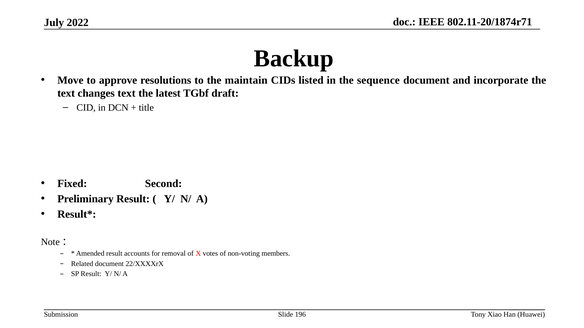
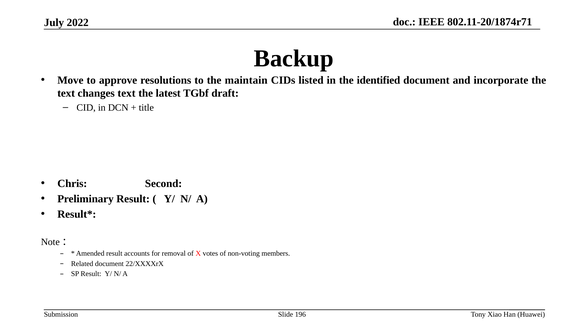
sequence: sequence -> identified (378, 80)
Fixed: Fixed -> Chris (72, 184)
